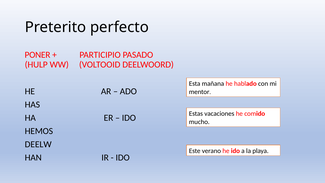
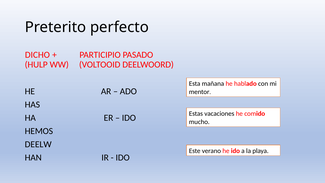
PONER: PONER -> DICHO (37, 55)
